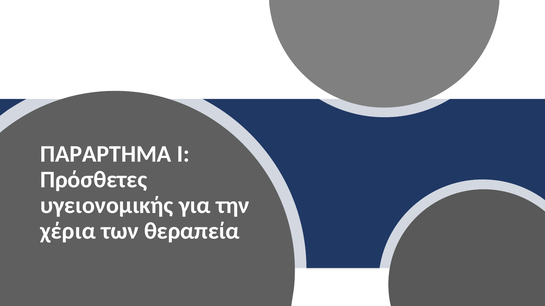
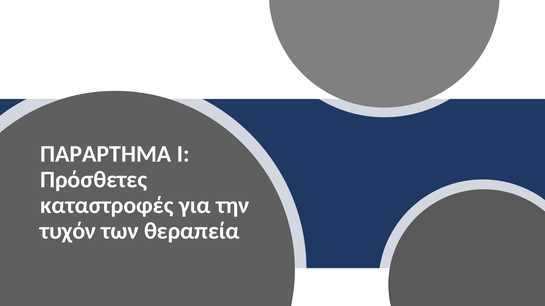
υγειονομικής: υγειονομικής -> καταστροφές (107, 206)
χέρια: χέρια -> τυχόν (68, 232)
